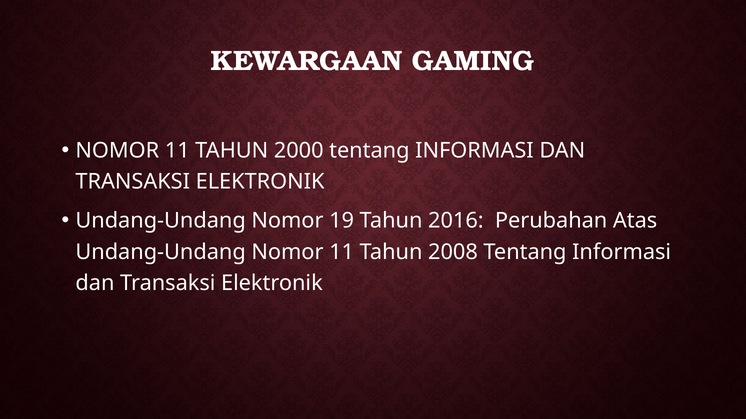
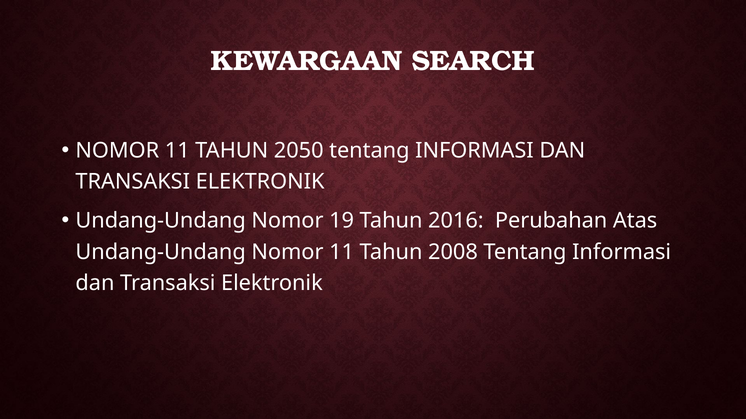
GAMING: GAMING -> SEARCH (473, 61)
2000: 2000 -> 2050 (299, 151)
